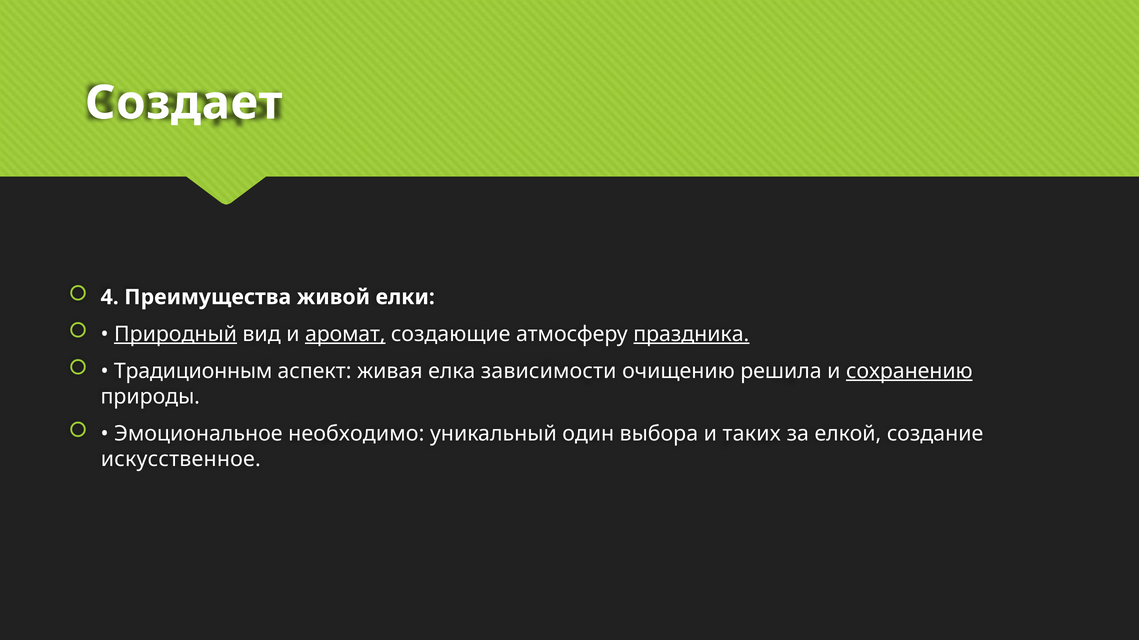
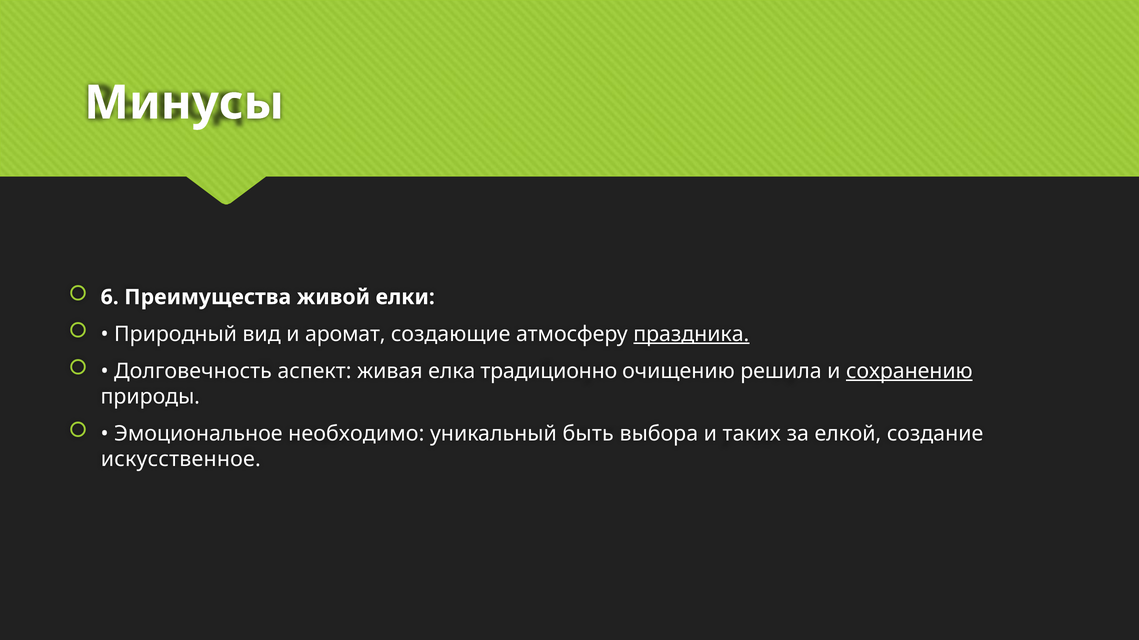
Создает: Создает -> Минусы (184, 103)
4: 4 -> 6 (110, 297)
Природный underline: present -> none (176, 334)
аромат underline: present -> none (345, 334)
Традиционным: Традиционным -> Долговечность (193, 371)
зависимости: зависимости -> традиционно (549, 371)
один: один -> быть (588, 434)
